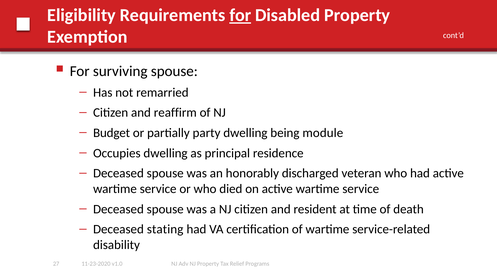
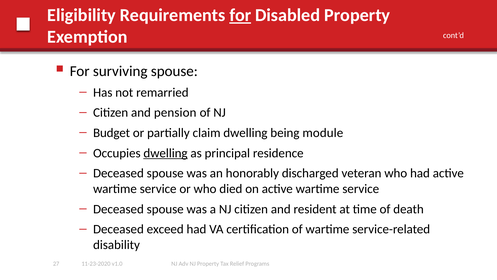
reaffirm: reaffirm -> pension (175, 112)
party: party -> claim (207, 133)
dwelling underline: none -> present (166, 153)
stating: stating -> exceed (165, 229)
